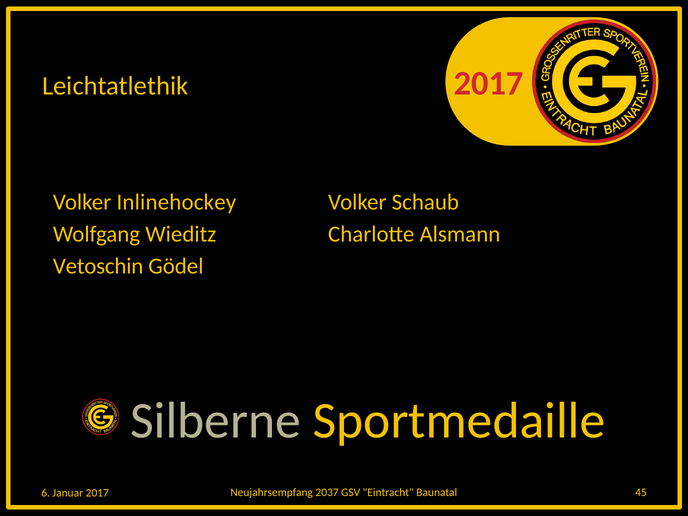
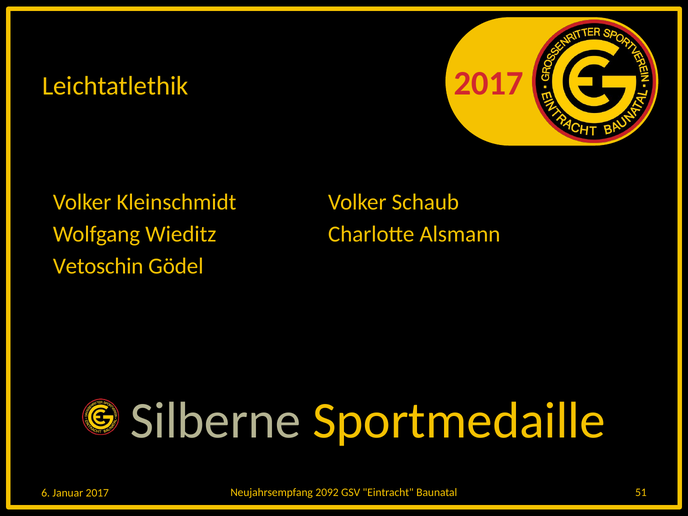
Inlinehockey: Inlinehockey -> Kleinschmidt (176, 202)
2037: 2037 -> 2092 (327, 493)
45: 45 -> 51 (641, 493)
